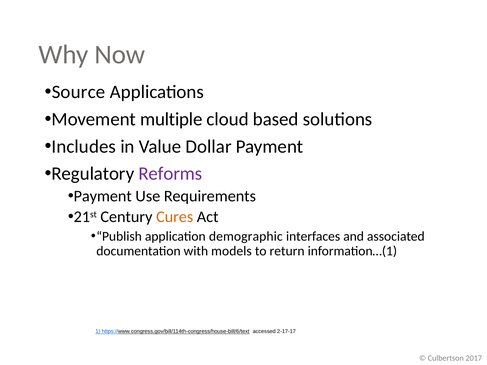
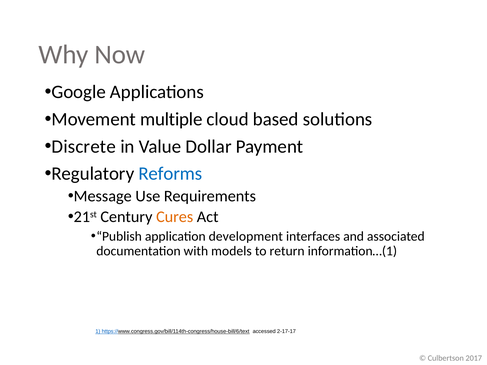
Source: Source -> Google (79, 92)
Includes: Includes -> Discrete (84, 147)
Reforms colour: purple -> blue (170, 174)
Payment: Payment -> Message (103, 196)
demographic: demographic -> development (246, 237)
